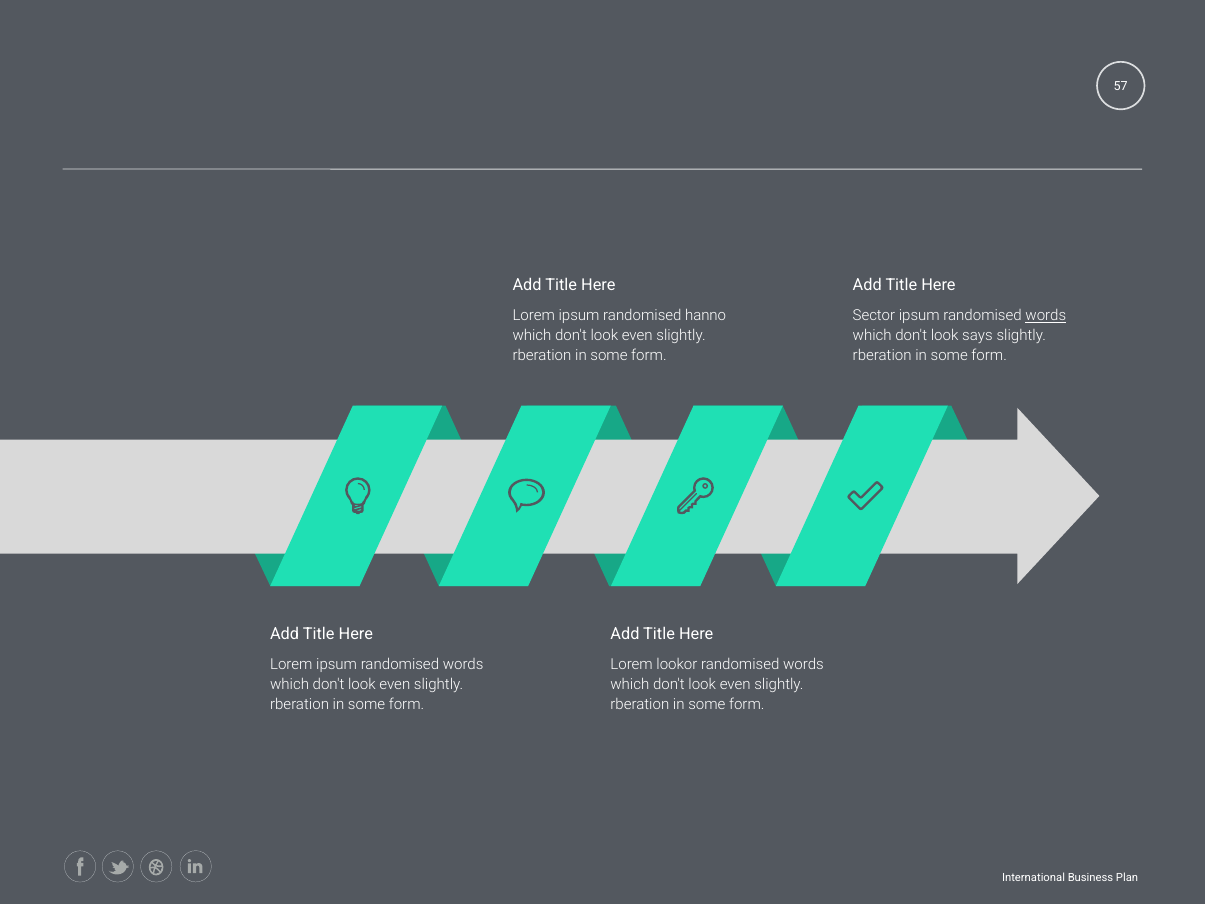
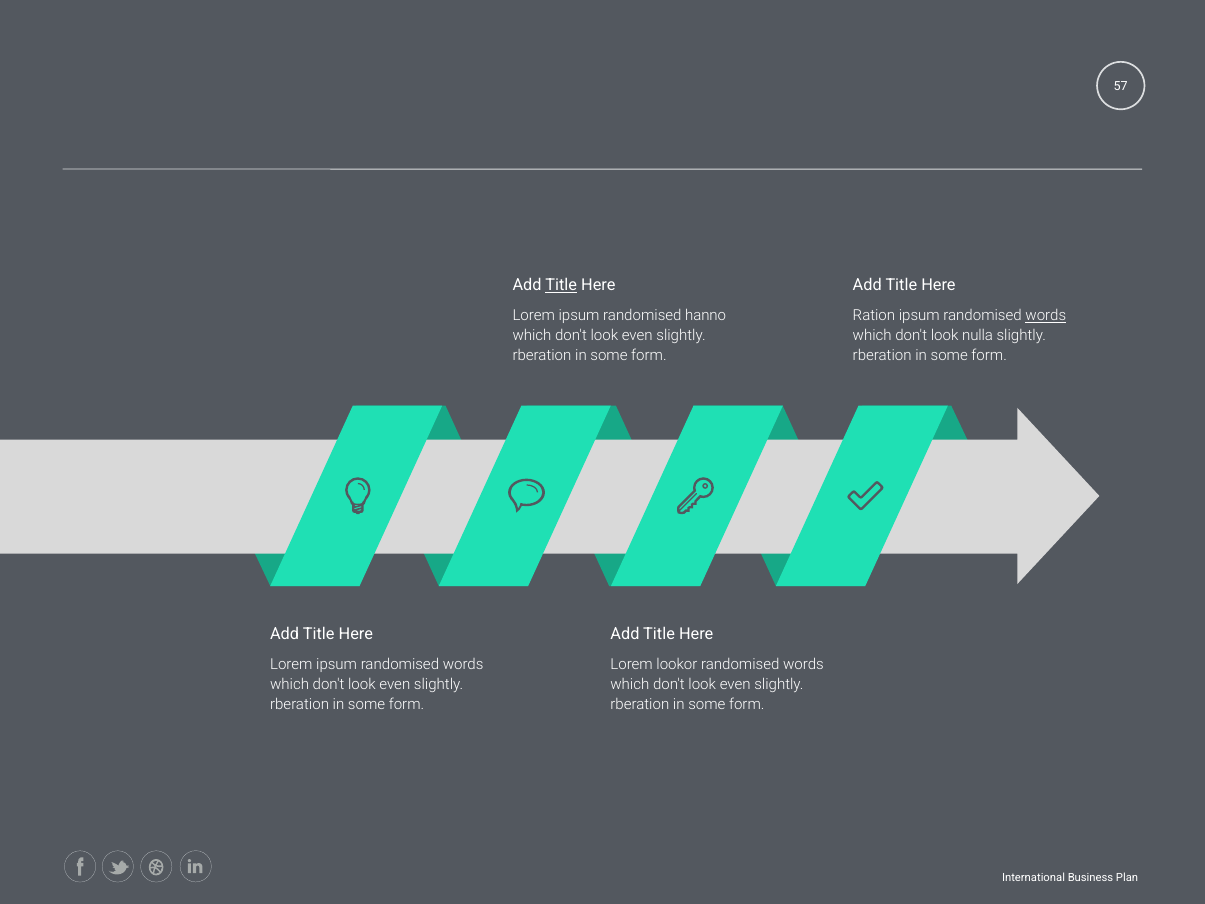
Title underline: none -> present (561, 285)
Sector: Sector -> Ration (874, 316)
says: says -> nulla (978, 336)
